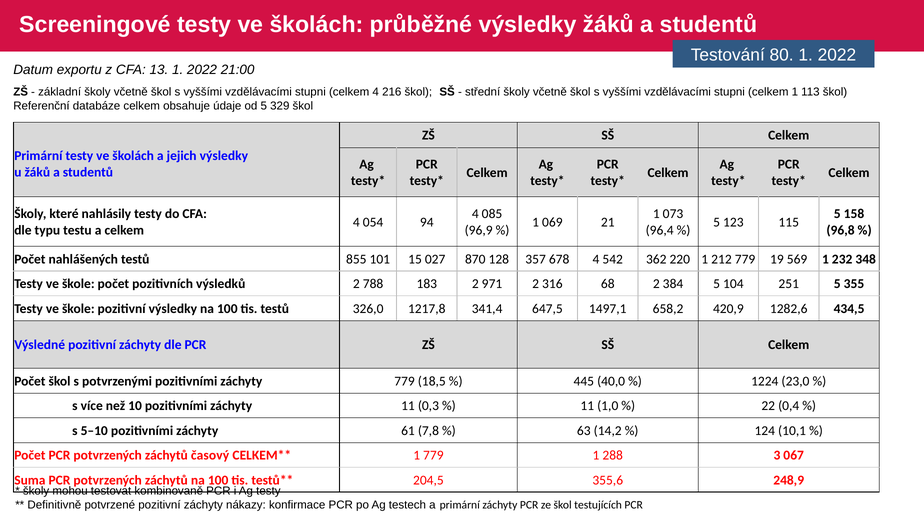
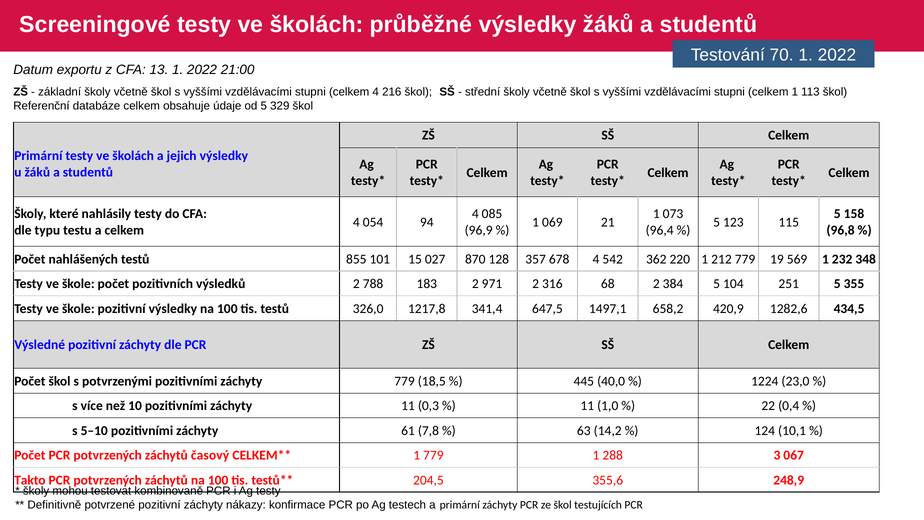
80: 80 -> 70 (782, 55)
Suma: Suma -> Takto (30, 480)
